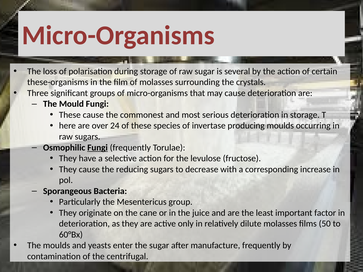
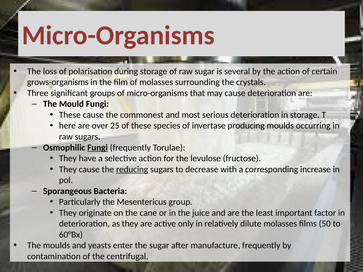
these-organisms: these-organisms -> grows-organisms (58, 82)
24: 24 -> 25 (115, 126)
reducing underline: none -> present (132, 169)
